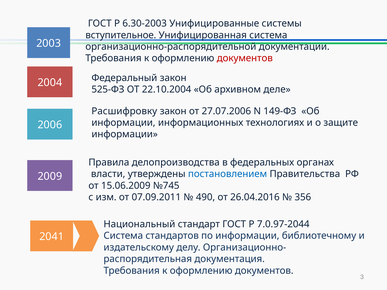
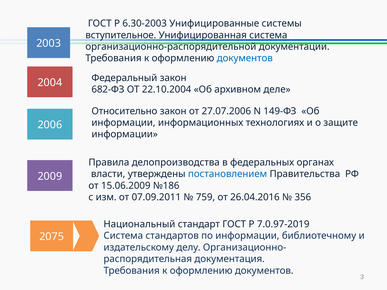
документов colour: red -> blue (245, 58)
525-ФЗ: 525-ФЗ -> 682-ФЗ (108, 90)
Расшифровку: Расшифровку -> Относительно (124, 111)
№745: №745 -> №186 (166, 186)
490: 490 -> 759 (206, 197)
7.0.97-2044: 7.0.97-2044 -> 7.0.97-2019 (283, 224)
2041: 2041 -> 2075 (52, 237)
